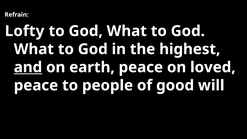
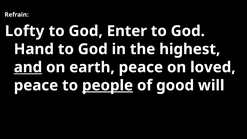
What: What -> Enter (127, 31)
What: What -> Hand (34, 49)
people underline: none -> present (108, 85)
